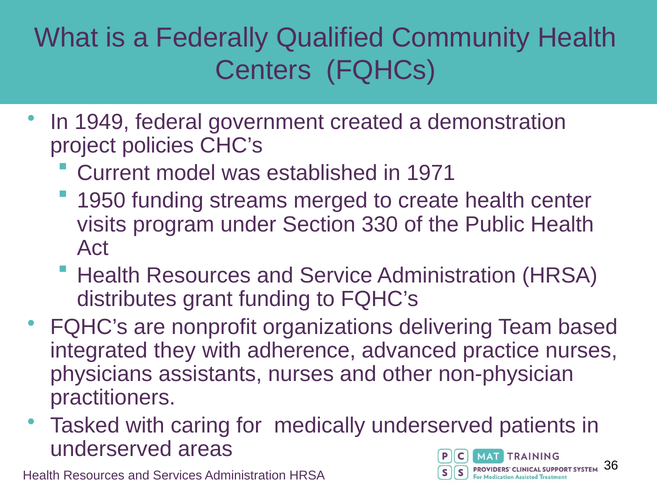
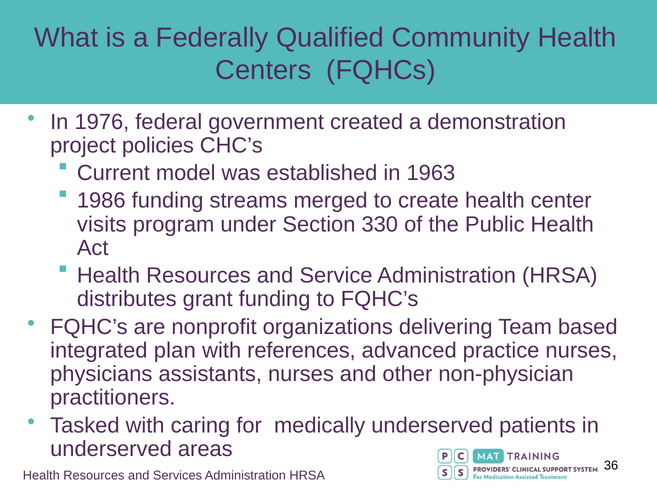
1949: 1949 -> 1976 (102, 122)
1971: 1971 -> 1963 (431, 173)
1950: 1950 -> 1986 (101, 201)
they: they -> plan (175, 350)
adherence: adherence -> references (301, 350)
